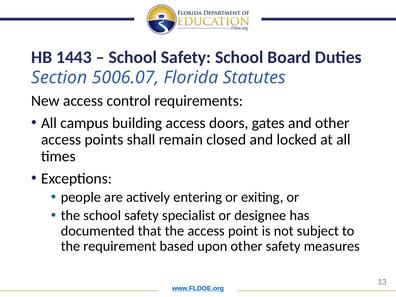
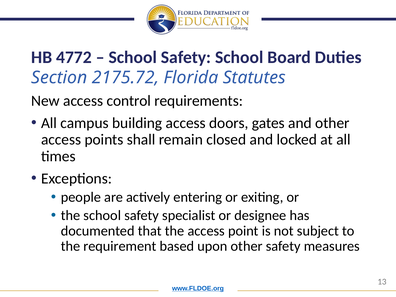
1443: 1443 -> 4772 (74, 57)
5006.07: 5006.07 -> 2175.72 (125, 78)
